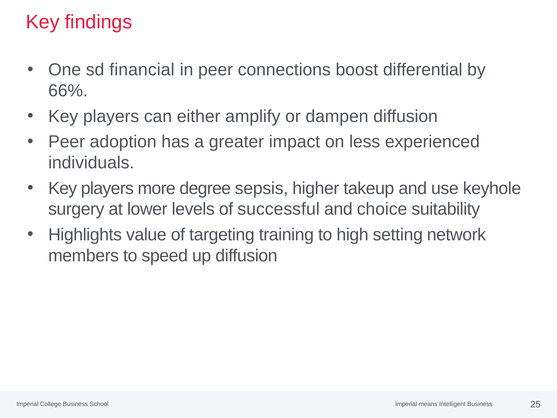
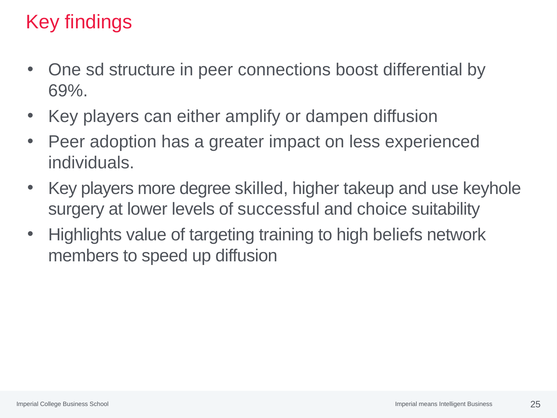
financial: financial -> structure (142, 70)
66%: 66% -> 69% (68, 91)
sepsis: sepsis -> skilled (261, 188)
setting: setting -> beliefs (398, 235)
